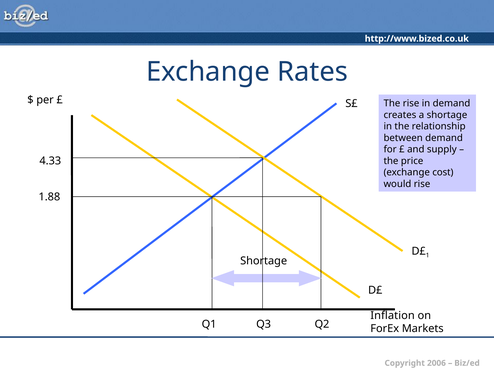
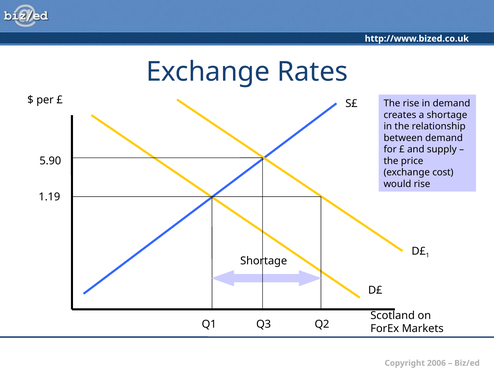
4.33: 4.33 -> 5.90 (50, 161)
1.88: 1.88 -> 1.19 (49, 197)
Inflation: Inflation -> Scotland (393, 316)
